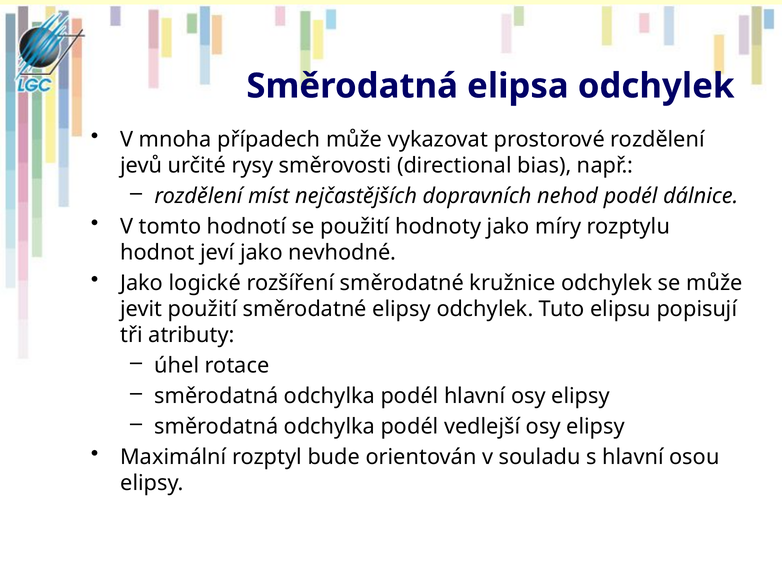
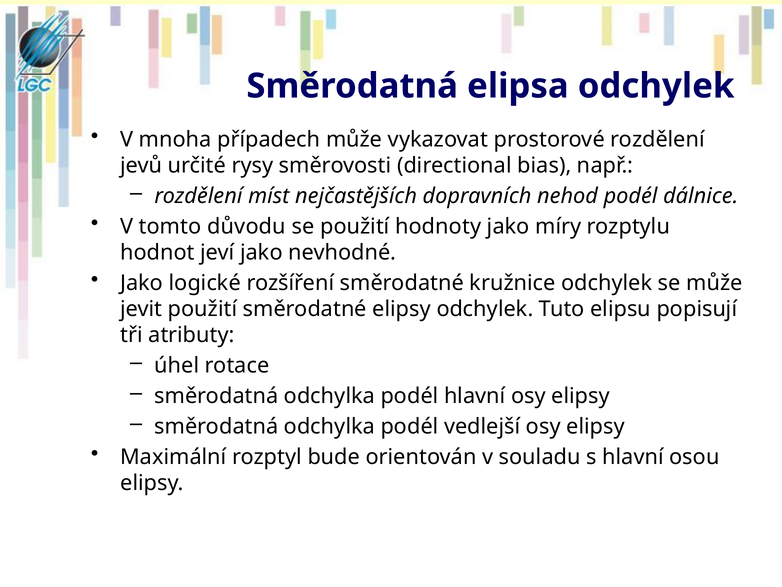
hodnotí: hodnotí -> důvodu (246, 226)
